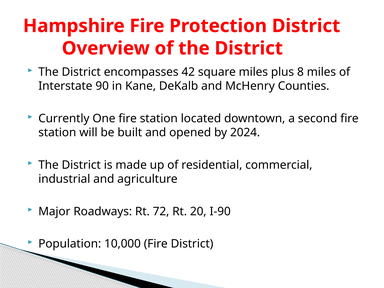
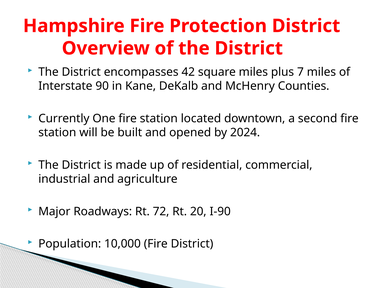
8: 8 -> 7 (300, 72)
